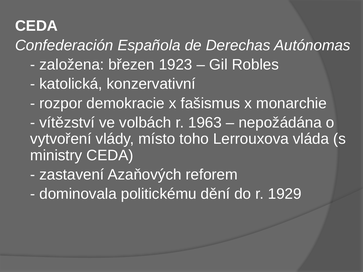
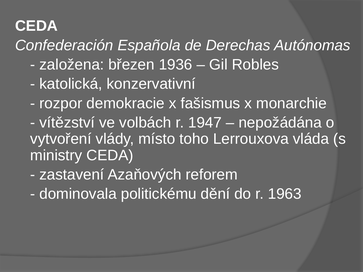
1923: 1923 -> 1936 (176, 65)
1963: 1963 -> 1947 (205, 123)
1929: 1929 -> 1963 (285, 194)
